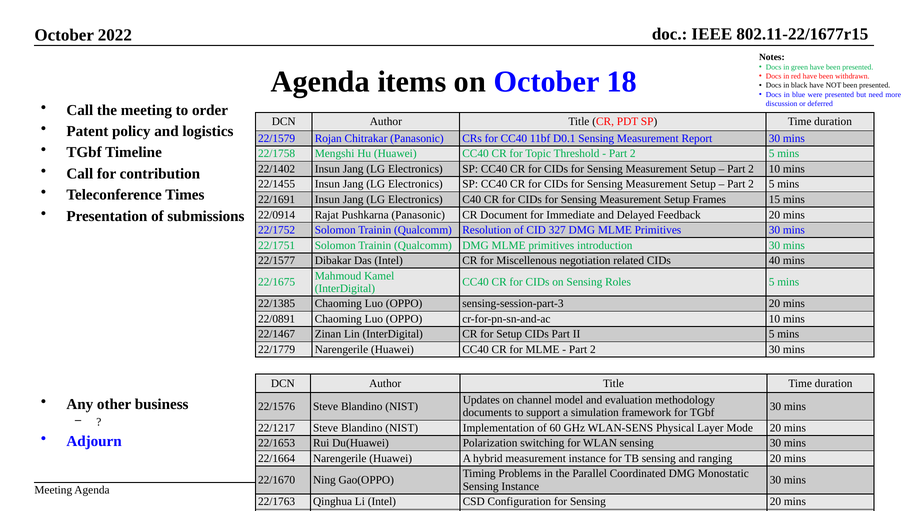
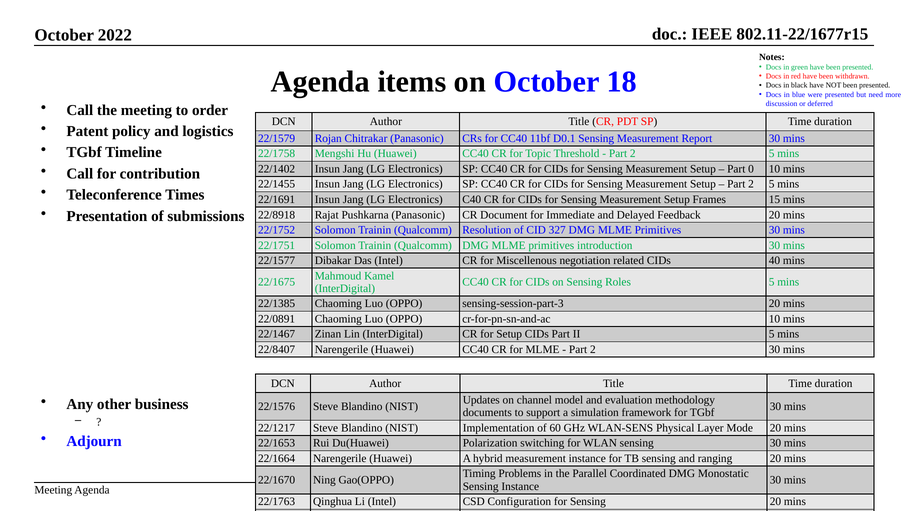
2: 2 -> 0 (751, 169)
22/0914: 22/0914 -> 22/8918 (277, 215)
22/1779: 22/1779 -> 22/8407 (277, 349)
